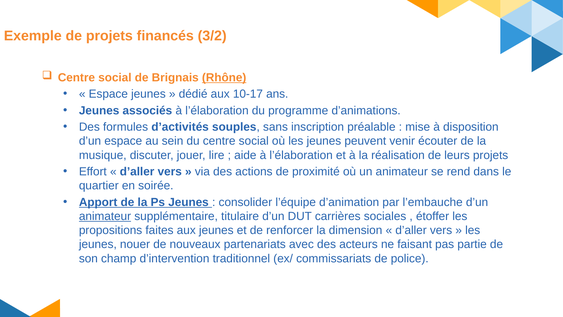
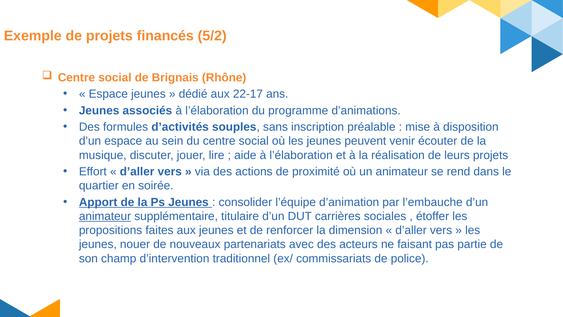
3/2: 3/2 -> 5/2 (212, 36)
Rhône underline: present -> none (224, 78)
10-17: 10-17 -> 22-17 (248, 94)
